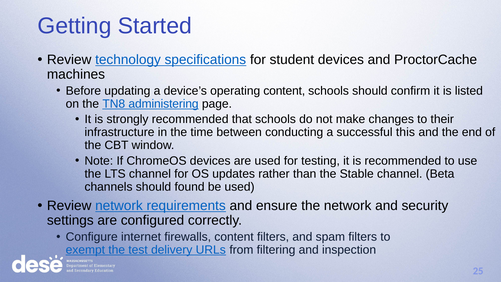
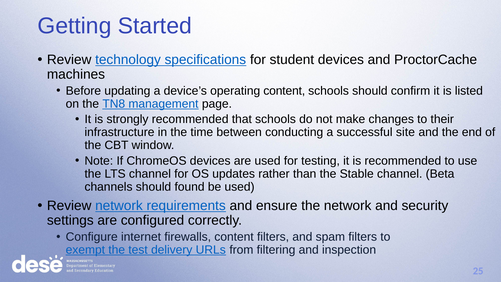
administering: administering -> management (163, 104)
this: this -> site (405, 132)
